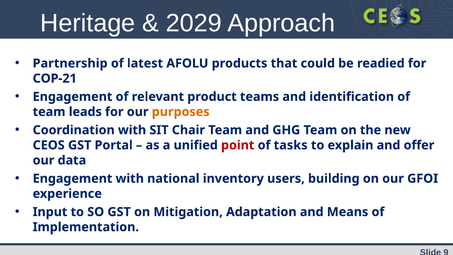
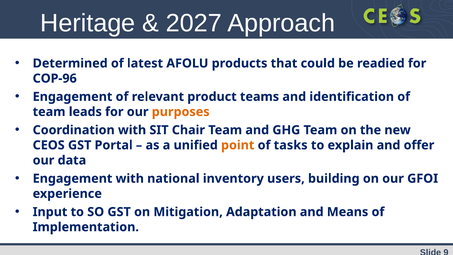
2029: 2029 -> 2027 (194, 23)
Partnership: Partnership -> Determined (70, 63)
COP-21: COP-21 -> COP-96 (55, 78)
point colour: red -> orange (238, 145)
